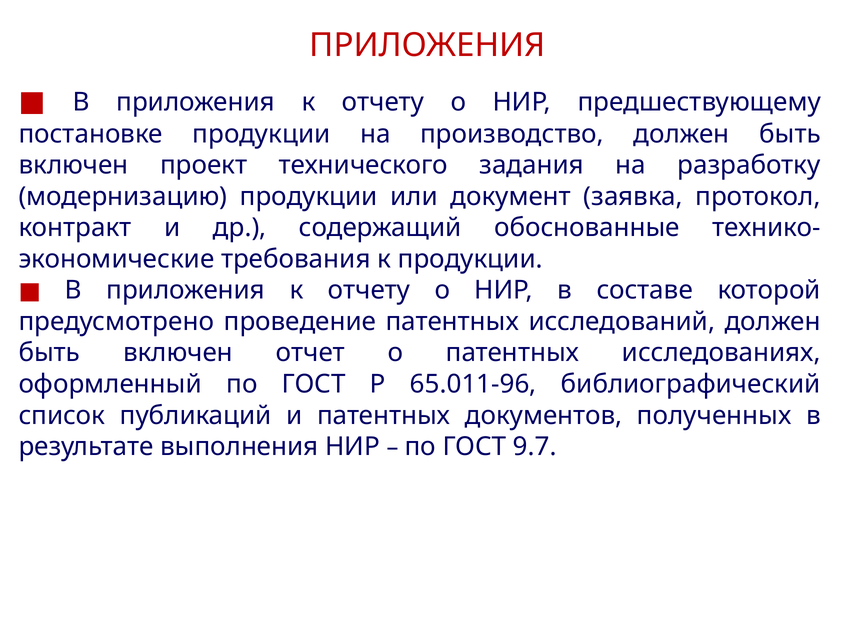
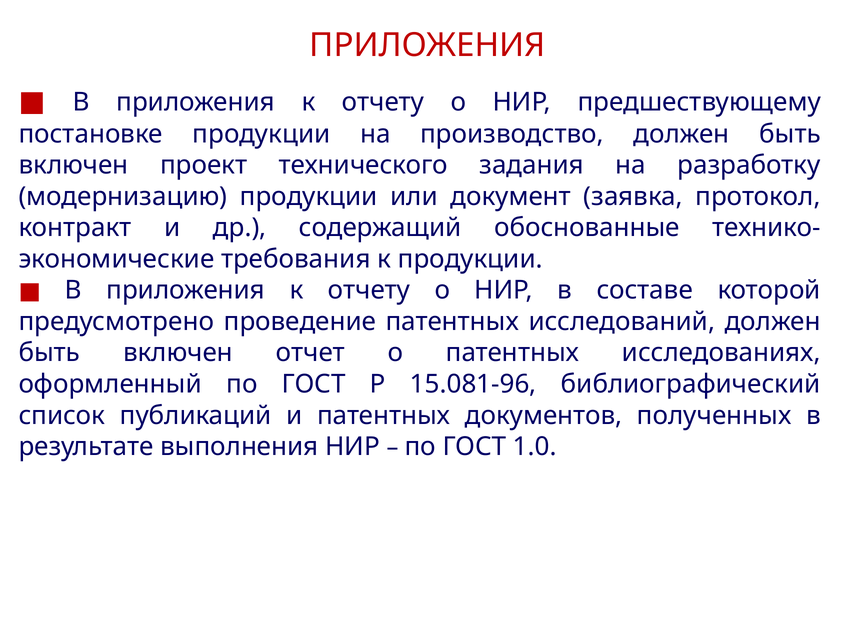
65.011-96: 65.011-96 -> 15.081-96 (473, 384)
9.7: 9.7 -> 1.0 (535, 447)
